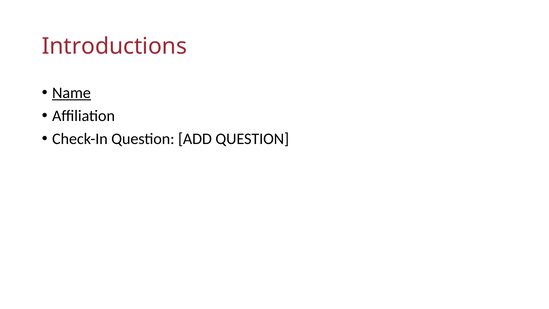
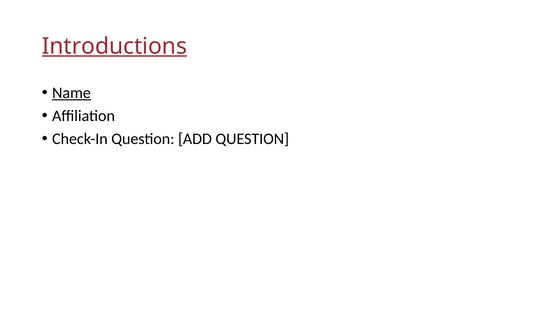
Introductions underline: none -> present (114, 46)
